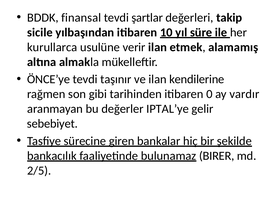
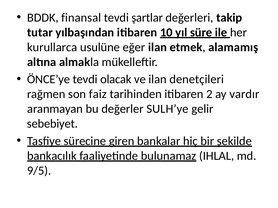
sicile: sicile -> tutar (40, 32)
verir: verir -> eğer (134, 47)
taşınır: taşınır -> olacak (116, 79)
kendilerine: kendilerine -> denetçileri (197, 79)
gibi: gibi -> faiz (98, 94)
0: 0 -> 2 (209, 94)
IPTAL’ye: IPTAL’ye -> SULH’ye (168, 109)
BIRER: BIRER -> IHLAL (217, 156)
2/5: 2/5 -> 9/5 (39, 171)
